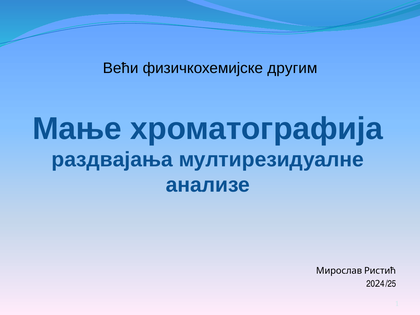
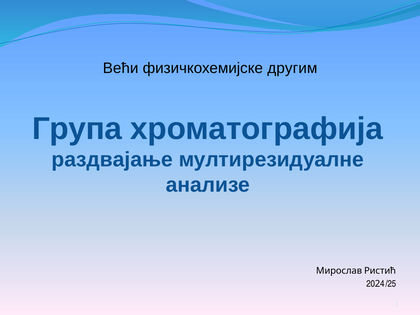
Mање: Mање -> Група (77, 129)
раздвајања: раздвајања -> раздвајање (112, 160)
